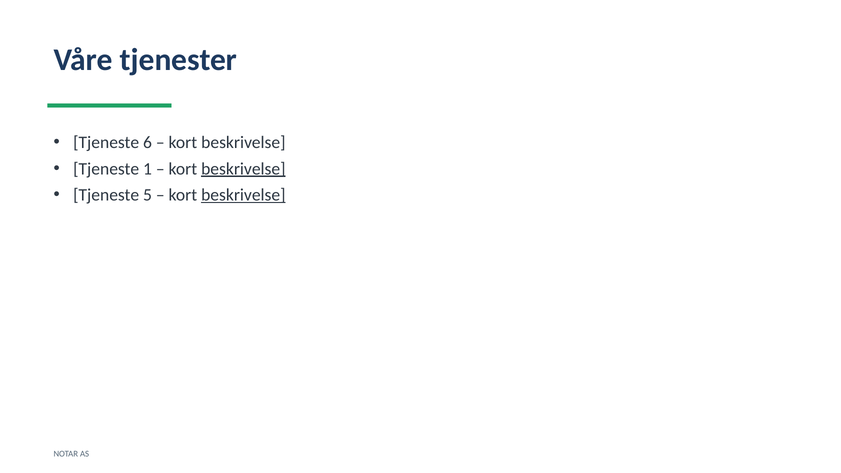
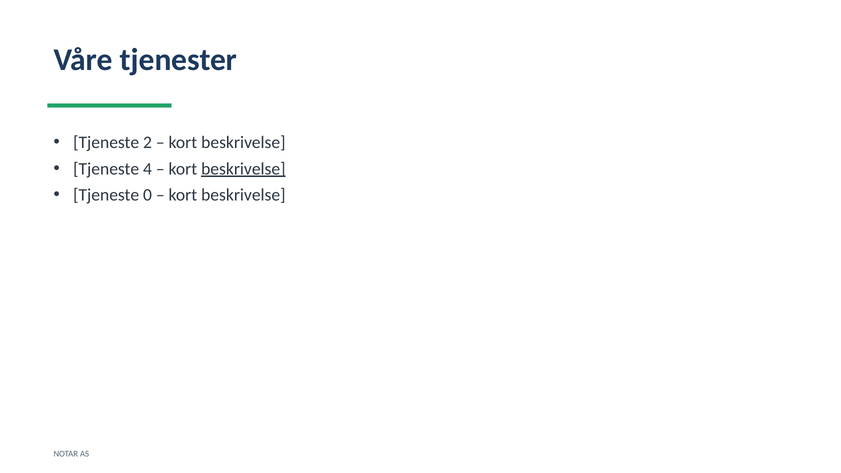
6: 6 -> 2 (147, 142)
1: 1 -> 4 (147, 169)
5: 5 -> 0 (147, 195)
beskrivelse underline: present -> none (243, 195)
